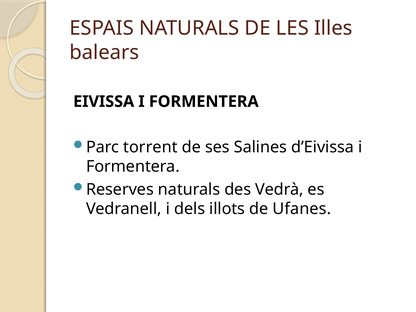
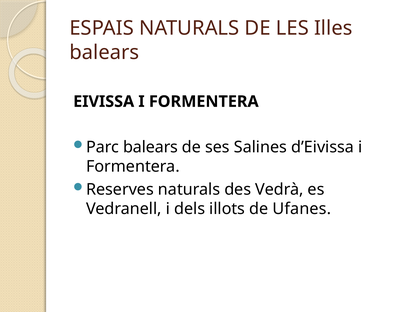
Parc torrent: torrent -> balears (151, 147)
